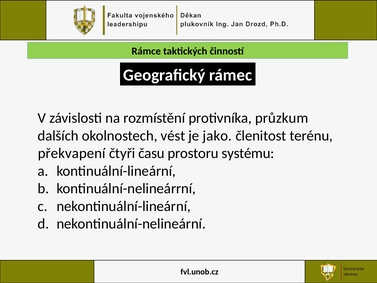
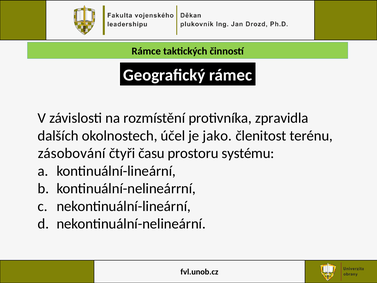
průzkum: průzkum -> zpravidla (282, 118)
vést: vést -> účel (173, 136)
překvapení: překvapení -> zásobování (72, 153)
